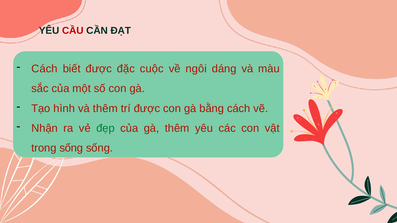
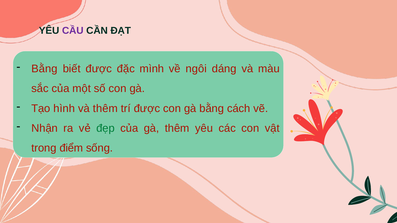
CẦU colour: red -> purple (73, 31)
Cách: Cách -> Bằng (45, 69)
cuộc: cuộc -> mình (152, 69)
trong sống: sống -> điểm (71, 148)
